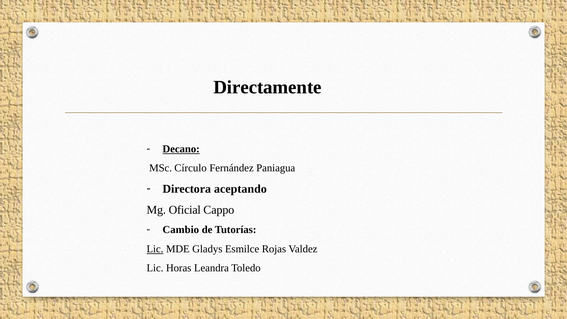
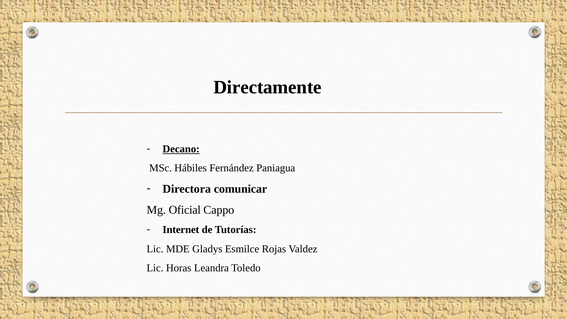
Círculo: Círculo -> Hábiles (191, 168)
aceptando: aceptando -> comunicar (241, 189)
Cambio: Cambio -> Internet (181, 230)
Lic underline: present -> none (155, 249)
